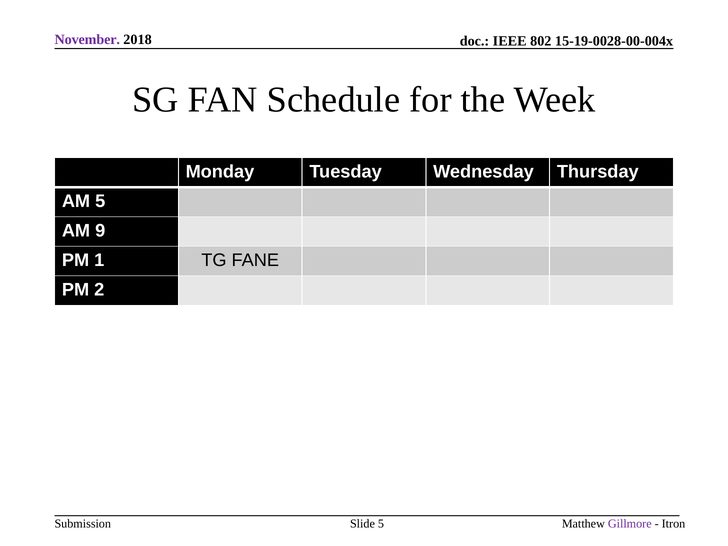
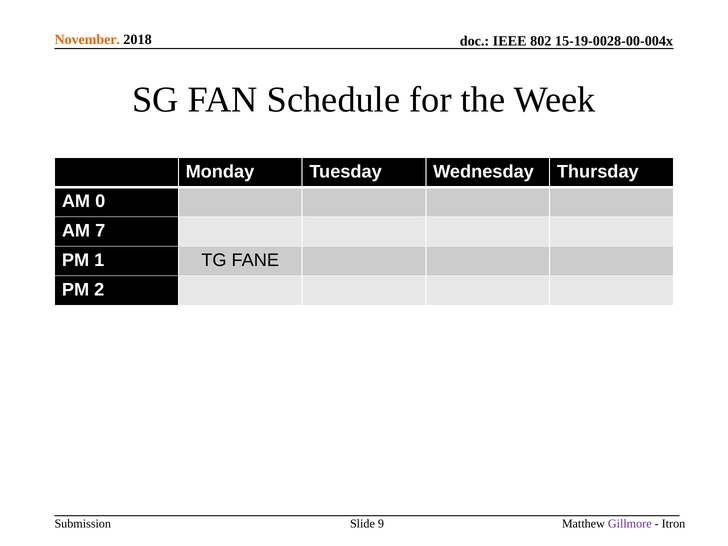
November colour: purple -> orange (87, 40)
AM 5: 5 -> 0 (100, 201)
9: 9 -> 7 (100, 231)
Slide 5: 5 -> 9 (381, 524)
